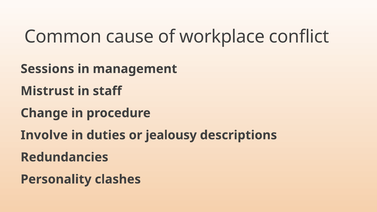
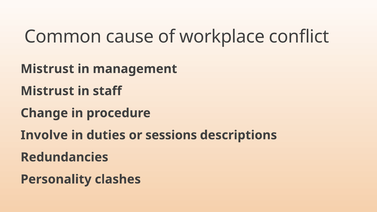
Sessions: Sessions -> Mistrust (47, 69)
jealousy: jealousy -> sessions (171, 135)
